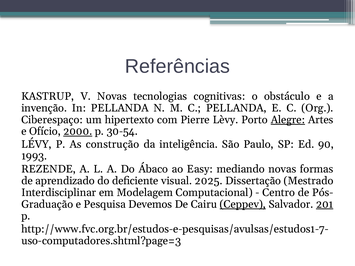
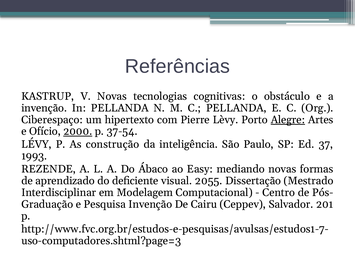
30-54: 30-54 -> 37-54 (122, 132)
90: 90 -> 37 (326, 145)
2025: 2025 -> 2055 (209, 181)
Pesquisa Devemos: Devemos -> Invenção (150, 204)
Ceppev underline: present -> none (243, 204)
201 underline: present -> none (325, 204)
